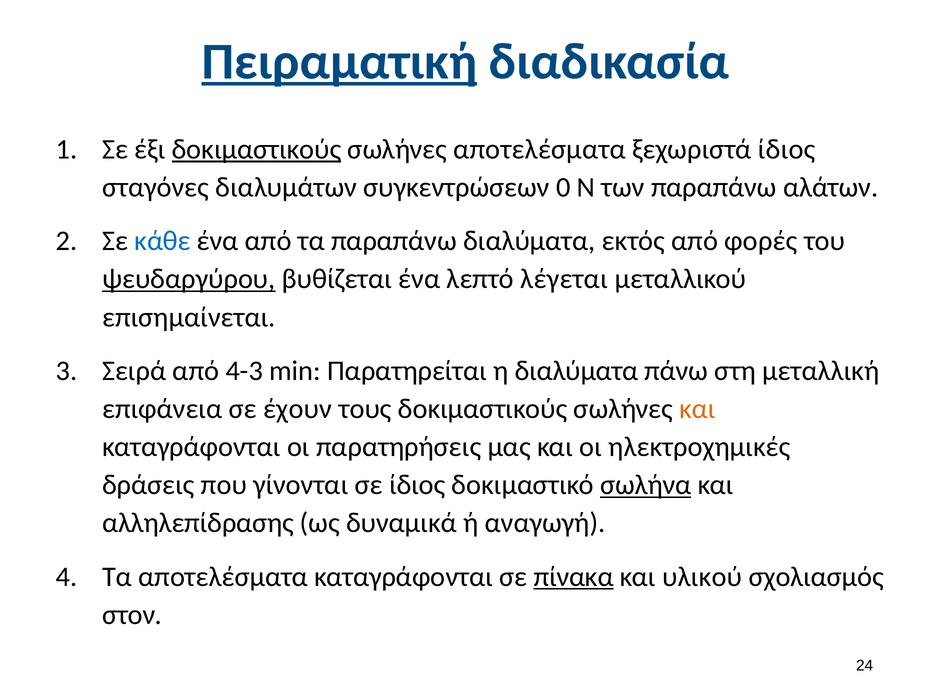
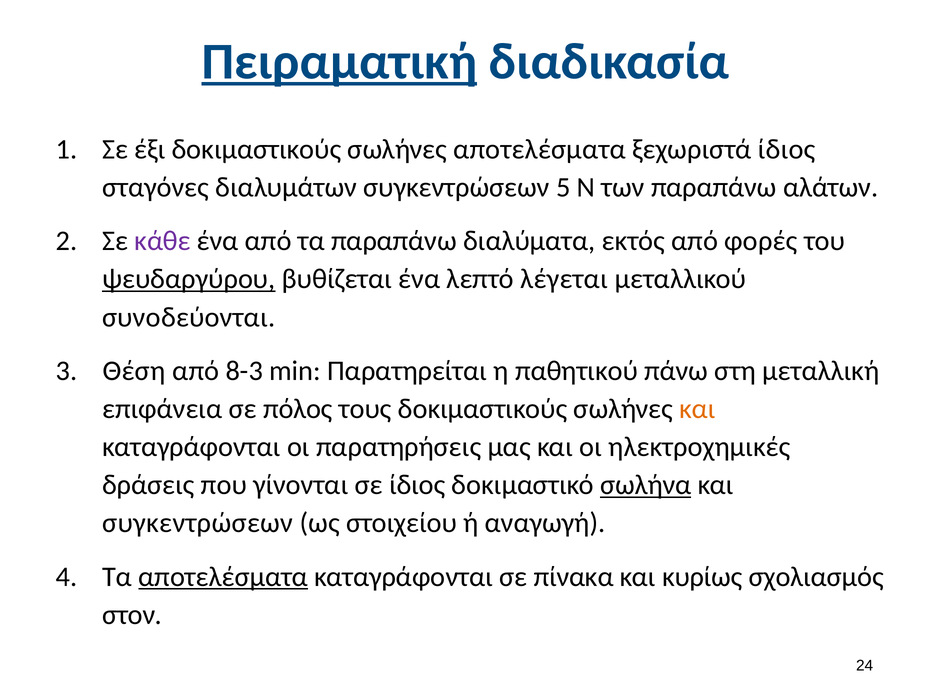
δοκιμαστικούς underline: present -> none (256, 149)
0: 0 -> 5 (563, 187)
κάθε colour: blue -> purple (163, 241)
επισημαίνεται: επισημαίνεται -> συνοδεύονται (189, 317)
Σειρά: Σειρά -> Θέση (134, 371)
4-3: 4-3 -> 8-3 (244, 371)
η διαλύματα: διαλύματα -> παθητικού (576, 371)
έχουν: έχουν -> πόλος (298, 409)
αλληλεπίδρασης: αλληλεπίδρασης -> συγκεντρώσεων (198, 523)
δυναμικά: δυναμικά -> στοιχείου (402, 523)
αποτελέσματα underline: none -> present (223, 576)
πίνακα underline: present -> none (574, 576)
υλικού: υλικού -> κυρίως (702, 576)
